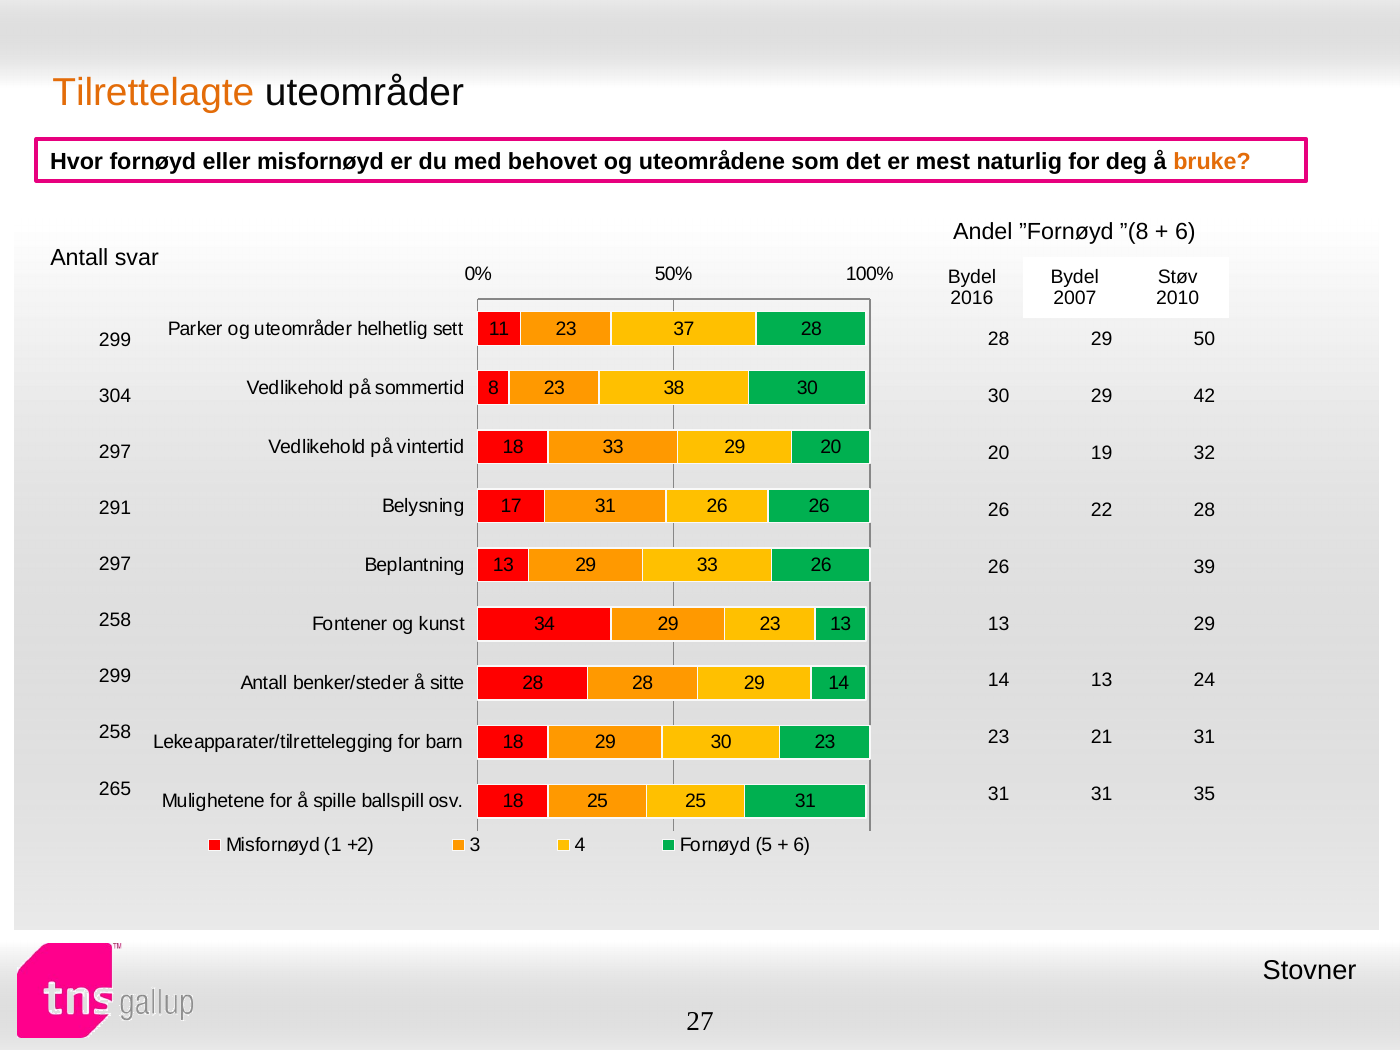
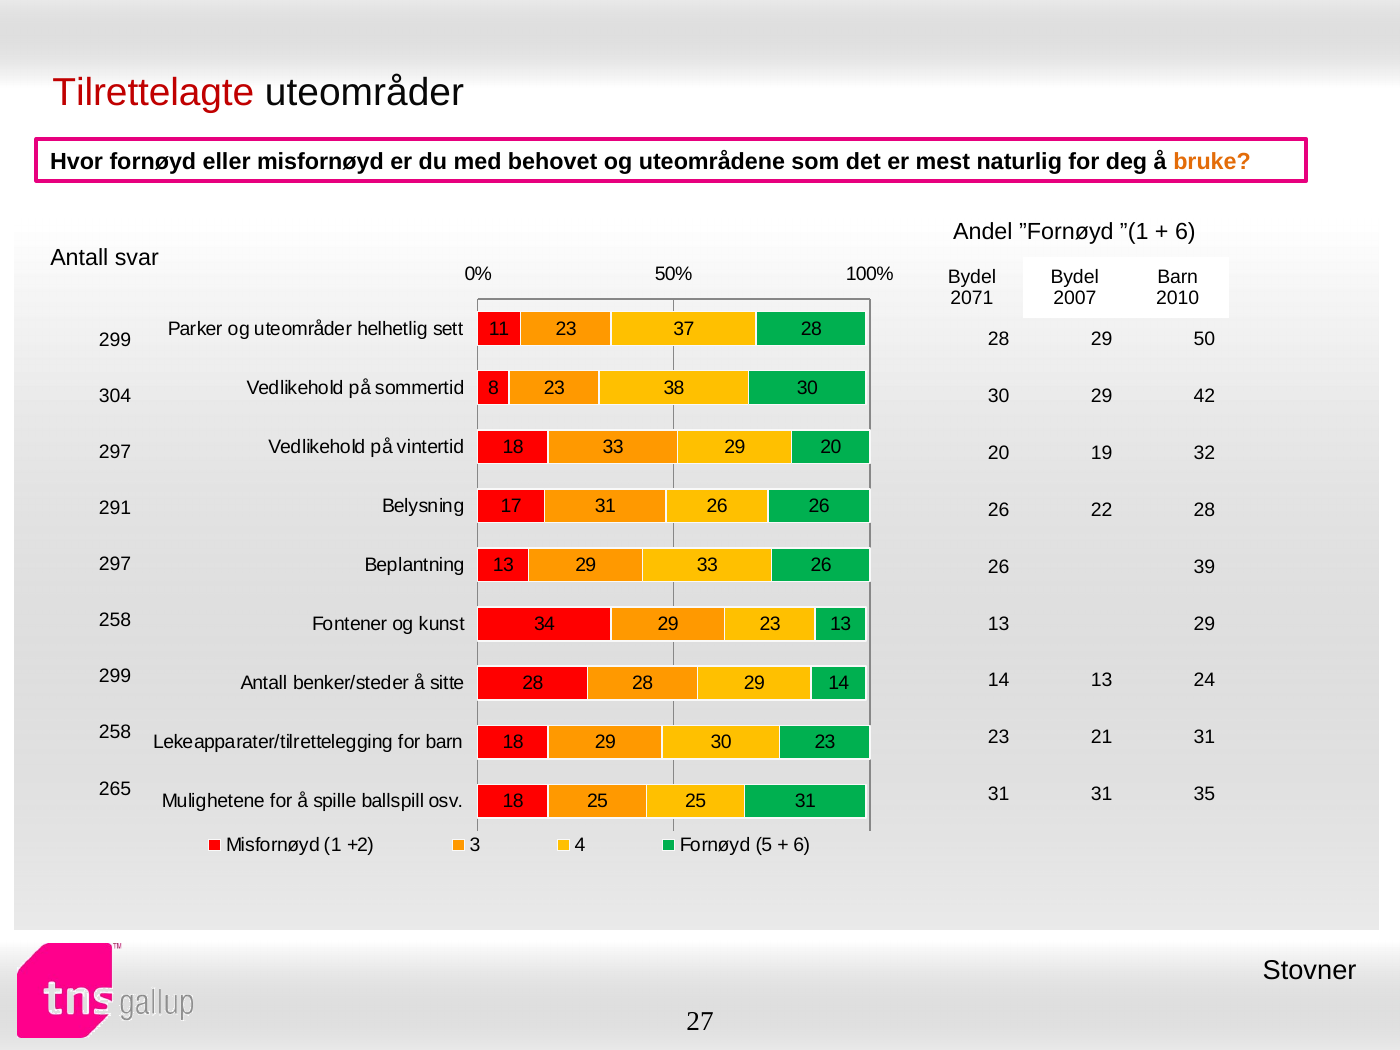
Tilrettelagte colour: orange -> red (153, 92)
”(8: ”(8 -> ”(1 (1134, 232)
Støv: Støv -> Barn (1178, 277)
2016: 2016 -> 2071 (972, 298)
